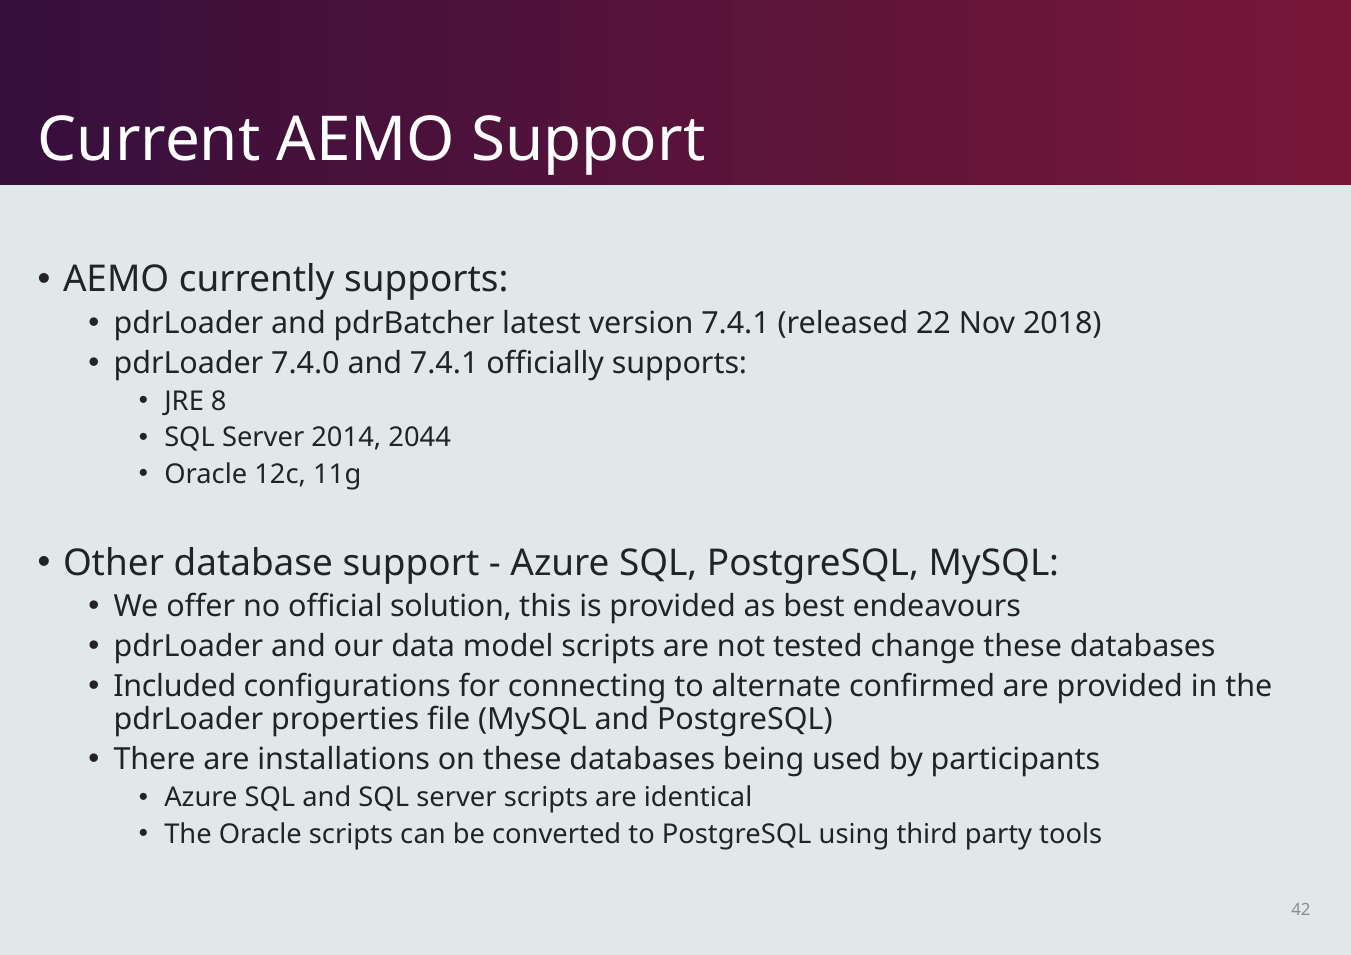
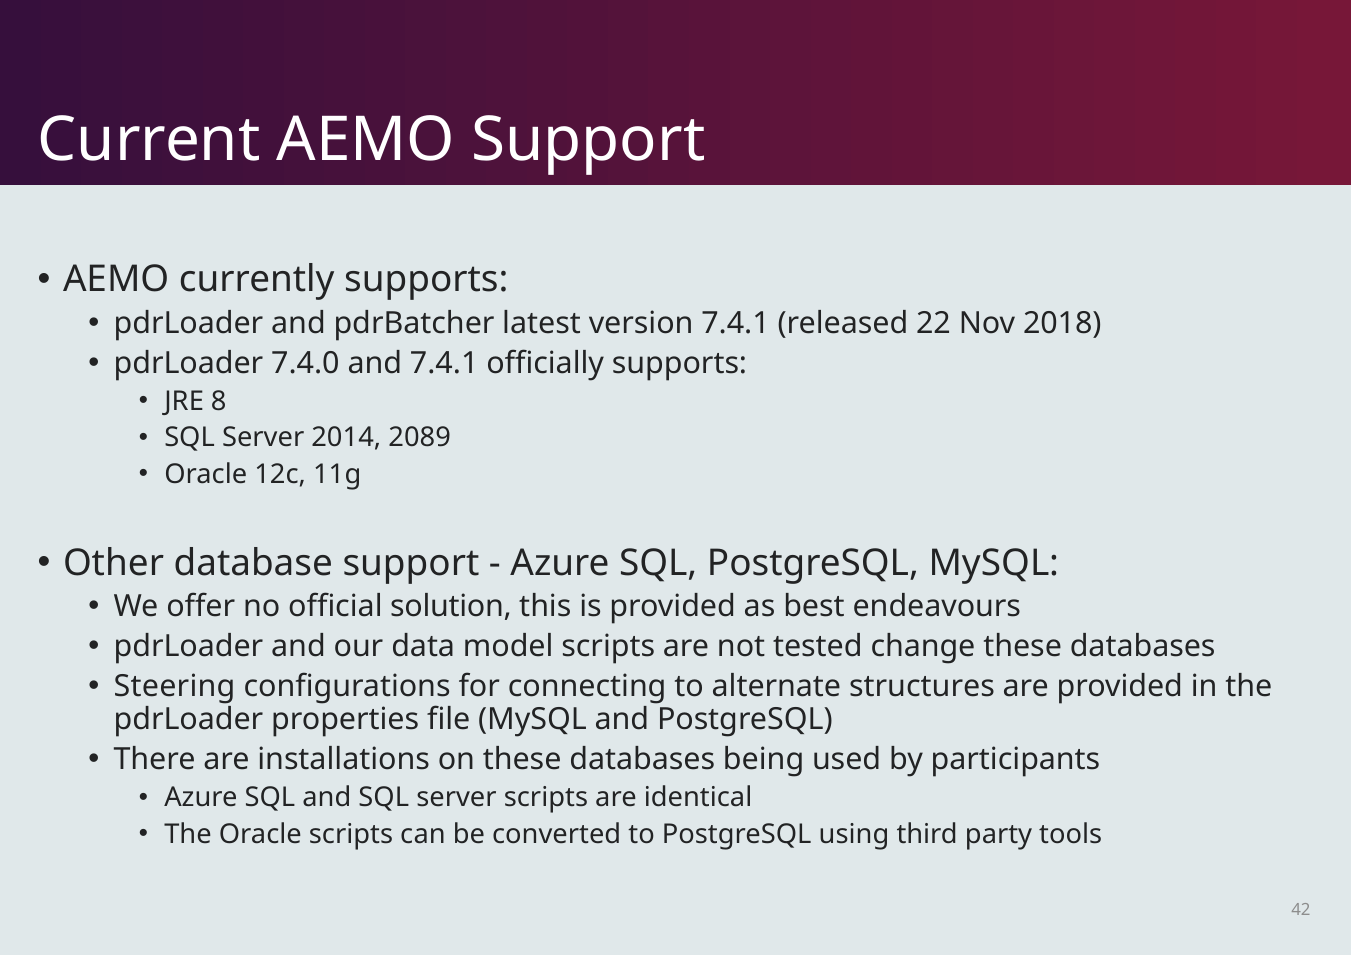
2044: 2044 -> 2089 (420, 438)
Included: Included -> Steering (175, 687)
confirmed: confirmed -> structures (922, 687)
